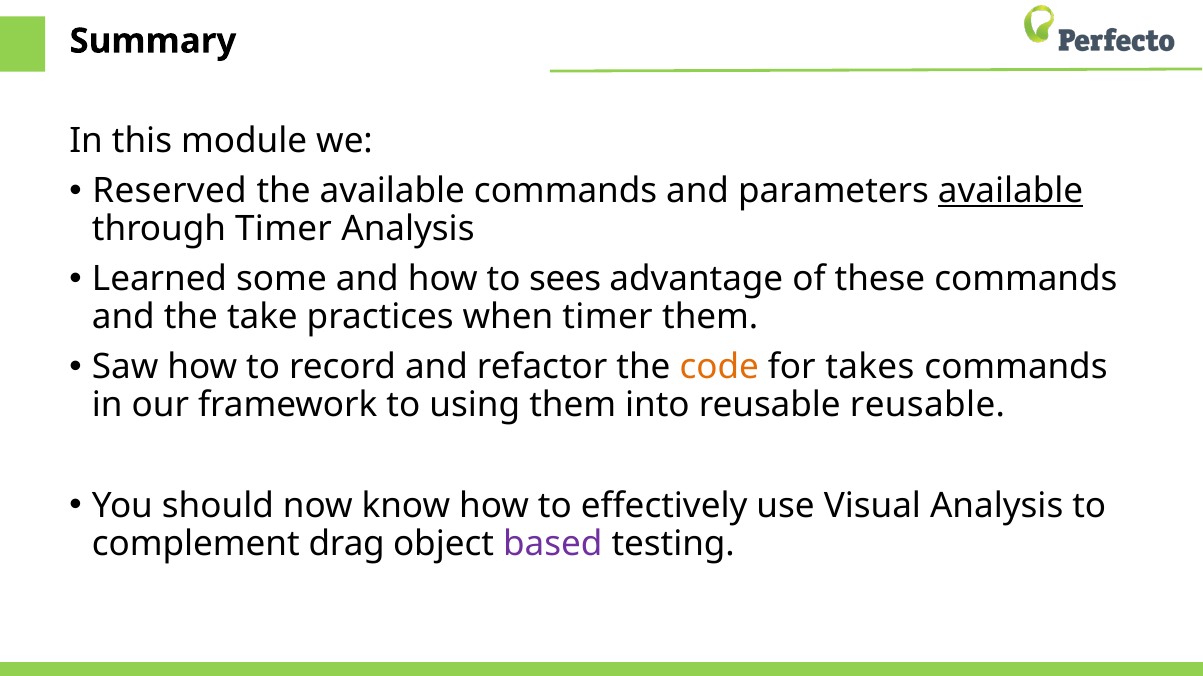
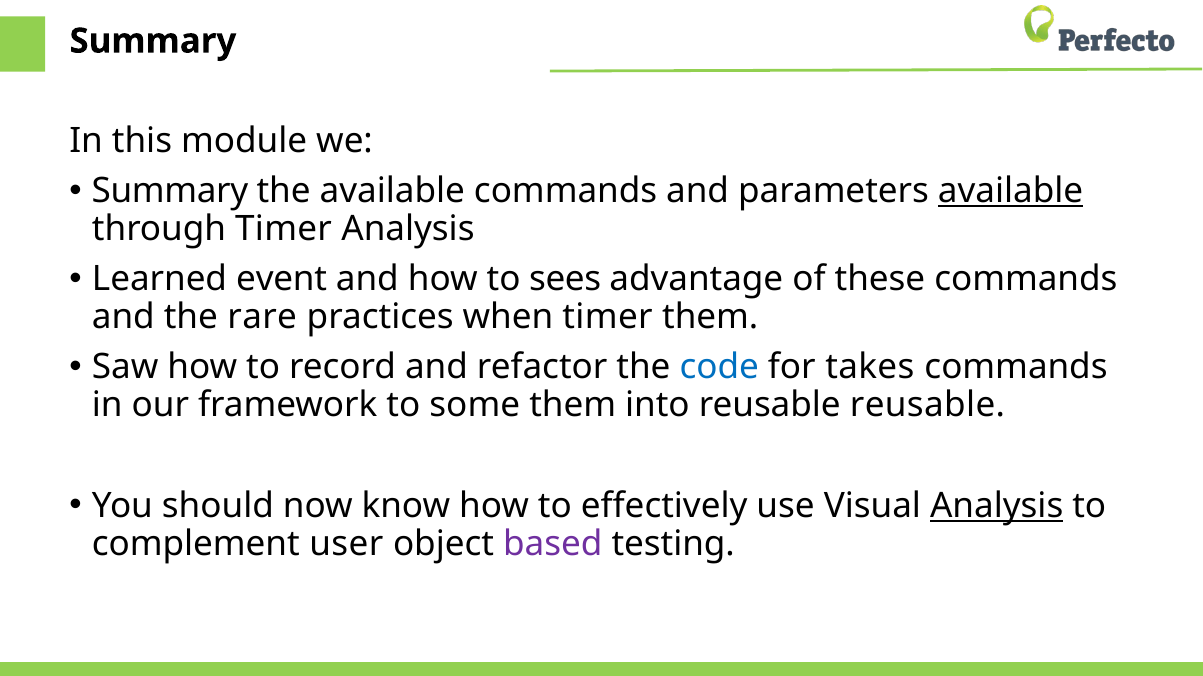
Reserved: Reserved -> Summary (170, 191)
some: some -> event (282, 280)
take: take -> rare (262, 317)
code colour: orange -> blue (719, 368)
using: using -> some (475, 406)
Analysis underline: none -> present (997, 506)
drag: drag -> user (346, 544)
